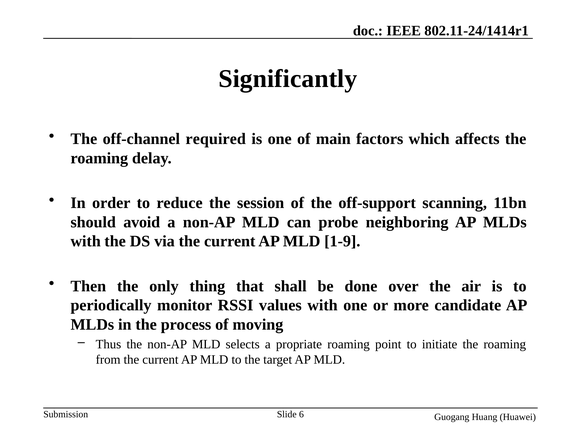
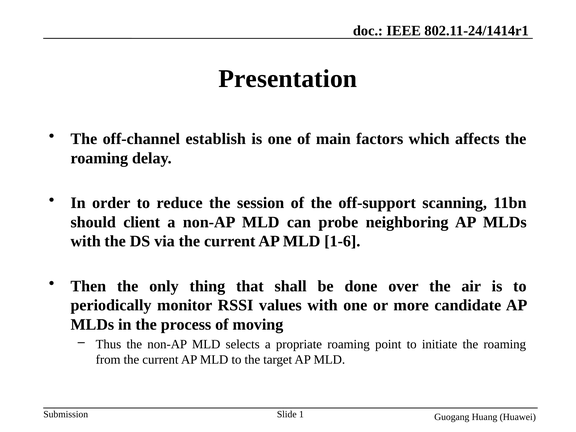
Significantly: Significantly -> Presentation (288, 79)
required: required -> establish (216, 139)
avoid: avoid -> client (142, 222)
1-9: 1-9 -> 1-6 (342, 241)
6: 6 -> 1 (301, 414)
